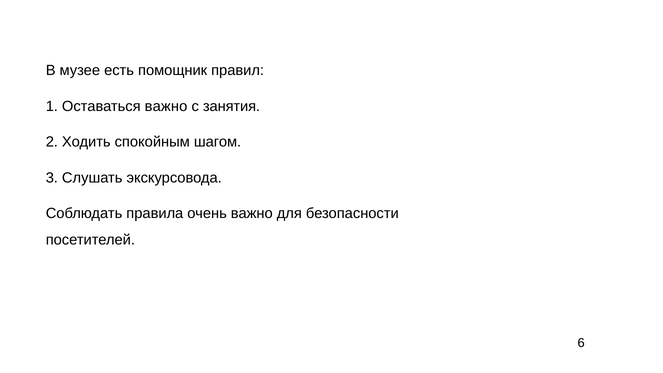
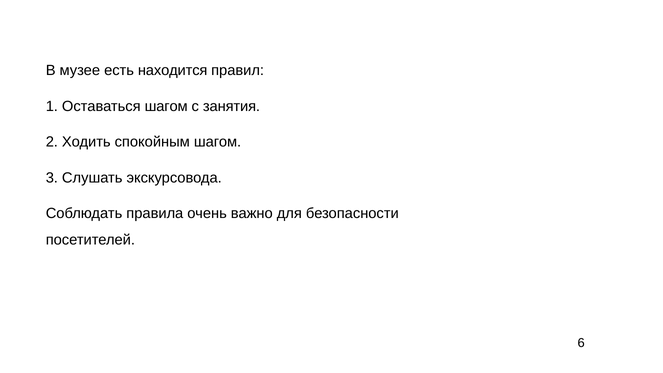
помощник: помощник -> находится (173, 71)
Оставаться важно: важно -> шагом (166, 106)
